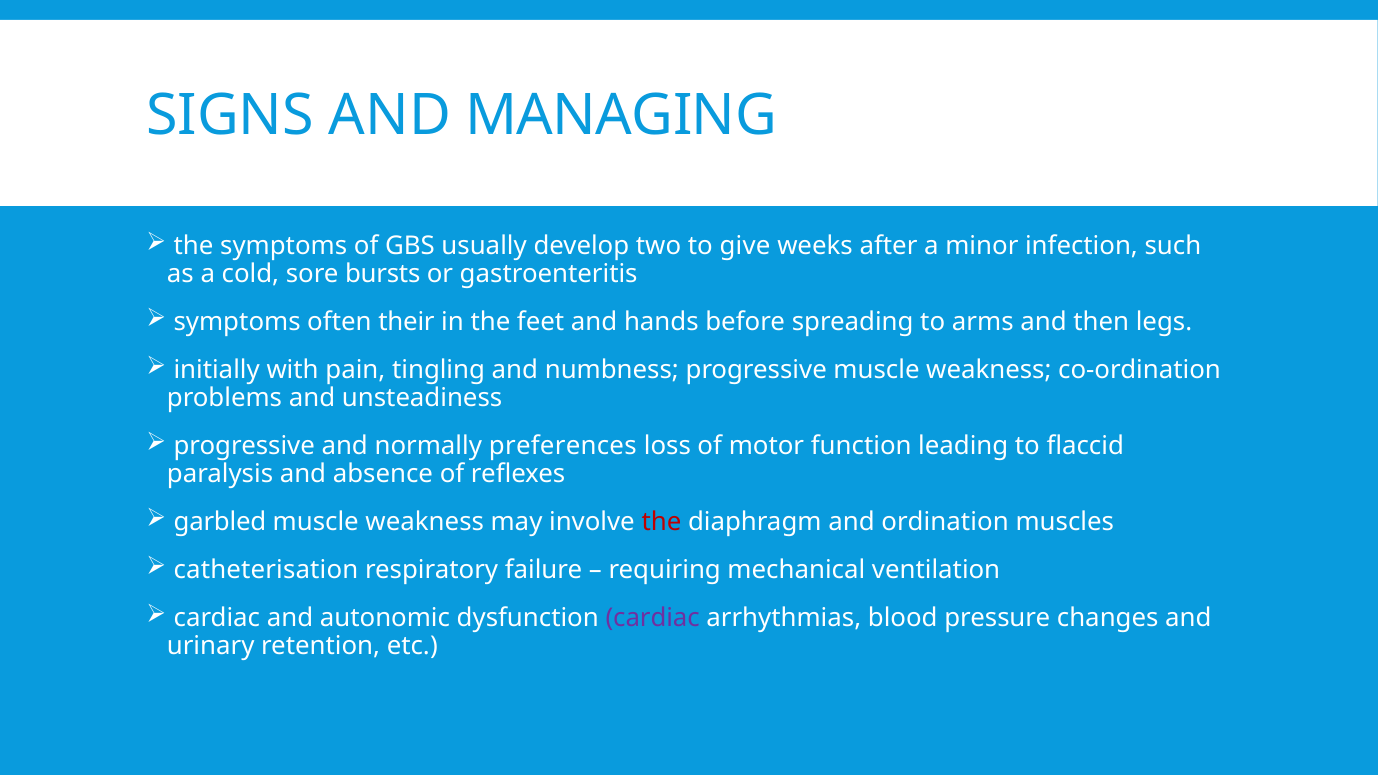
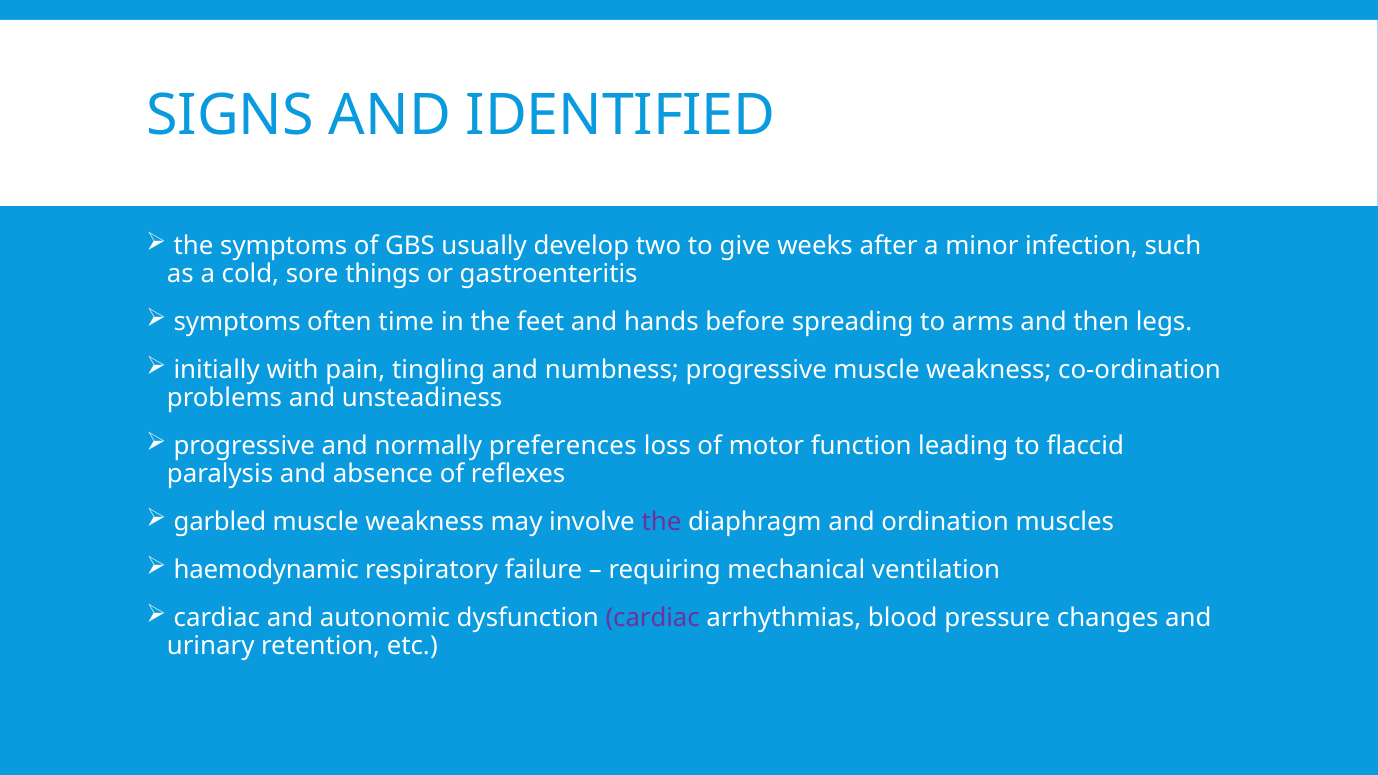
MANAGING: MANAGING -> IDENTIFIED (621, 116)
bursts: bursts -> things (383, 274)
their: their -> time (406, 322)
the colour: red -> purple (661, 522)
catheterisation: catheterisation -> haemodynamic (266, 570)
